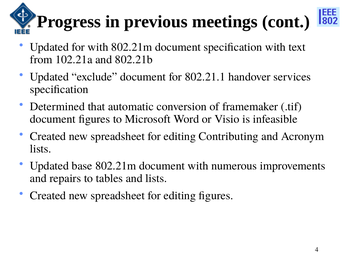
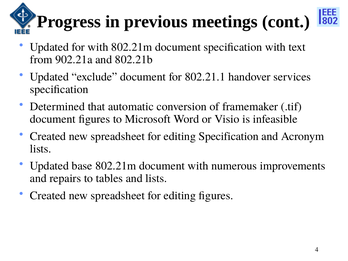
102.21a: 102.21a -> 902.21a (74, 60)
editing Contributing: Contributing -> Specification (229, 136)
